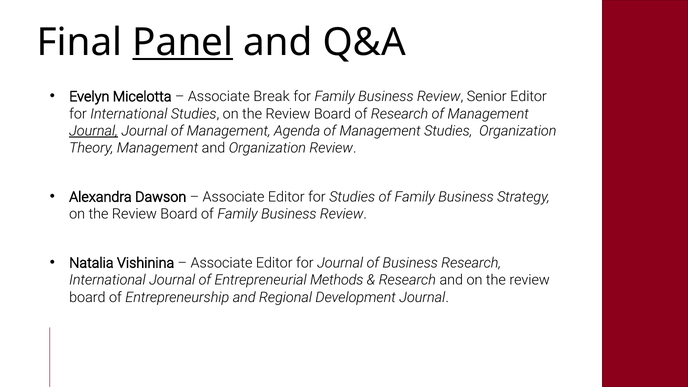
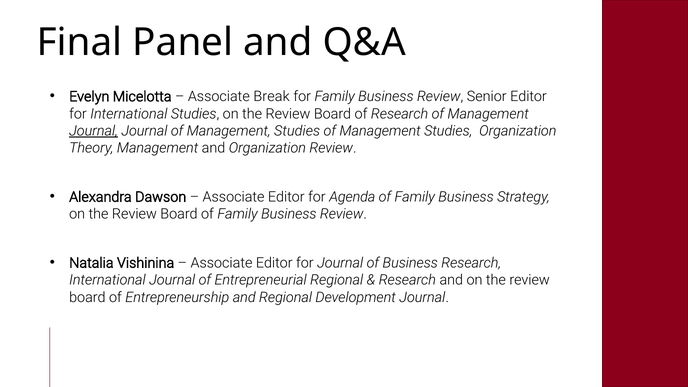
Panel underline: present -> none (183, 42)
Journal of Management Agenda: Agenda -> Studies (297, 131)
for Studies: Studies -> Agenda (352, 197)
Entrepreneurial Methods: Methods -> Regional (337, 280)
